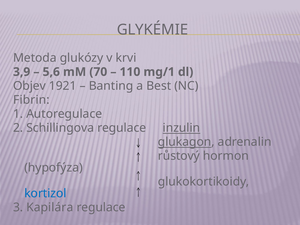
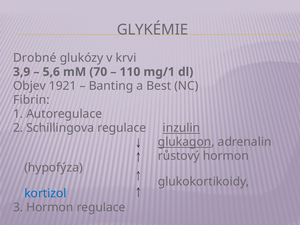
Metoda: Metoda -> Drobné (35, 58)
3 Kapilára: Kapilára -> Hormon (50, 207)
